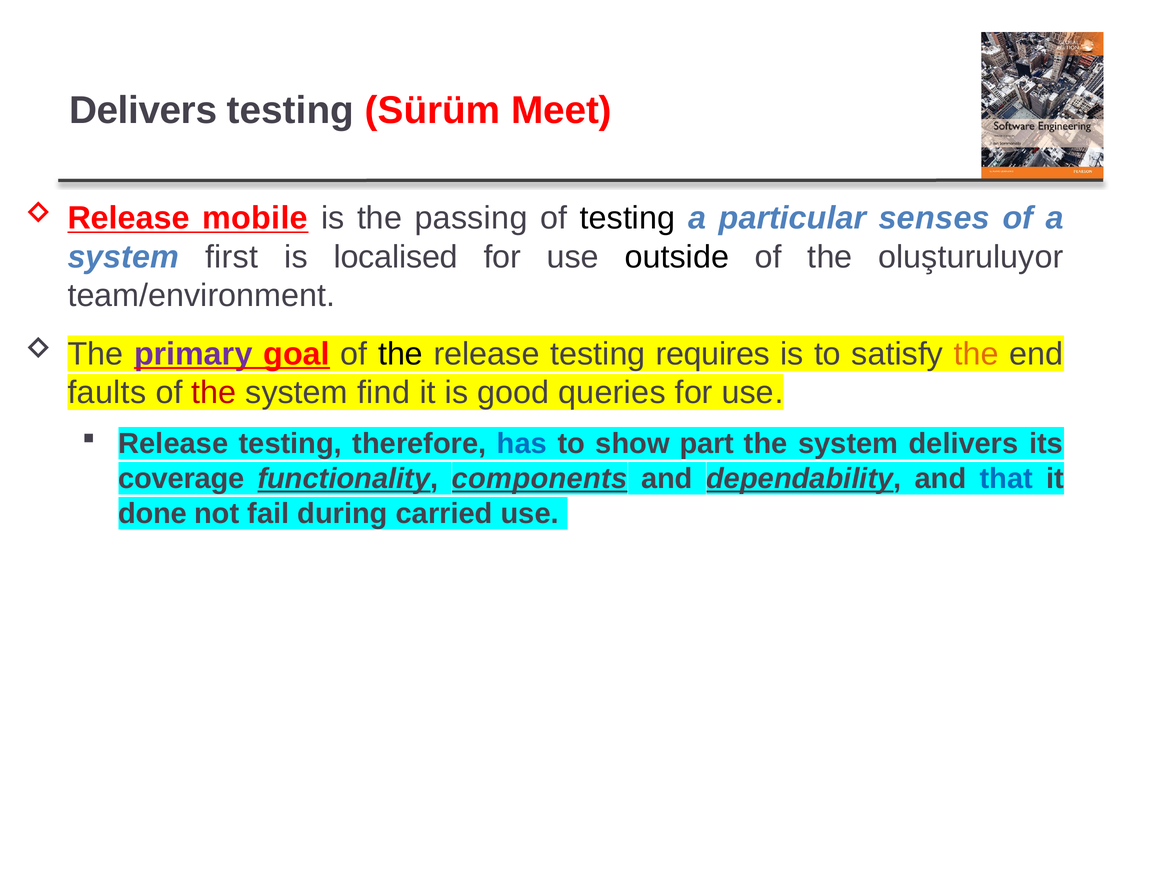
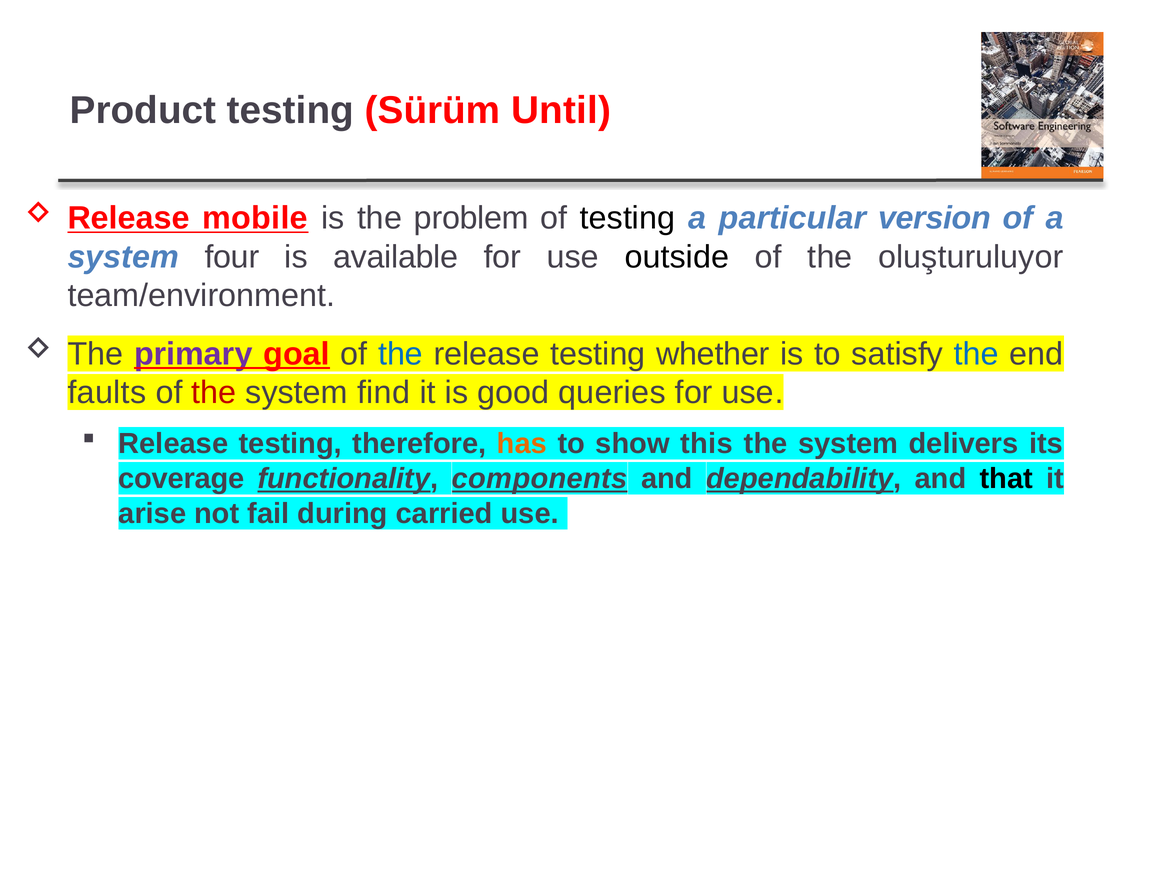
Delivers: Delivers -> Product (143, 110)
Meet: Meet -> Until (561, 110)
passing: passing -> problem (471, 218)
senses: senses -> version (935, 218)
first: first -> four (232, 257)
localised: localised -> available (396, 257)
the colour: black -> blue (401, 354)
requires: requires -> whether (713, 354)
the colour: orange -> blue (976, 354)
has colour: blue -> orange (522, 444)
part: part -> this (707, 444)
that colour: blue -> black (1006, 479)
done: done -> arise (152, 514)
